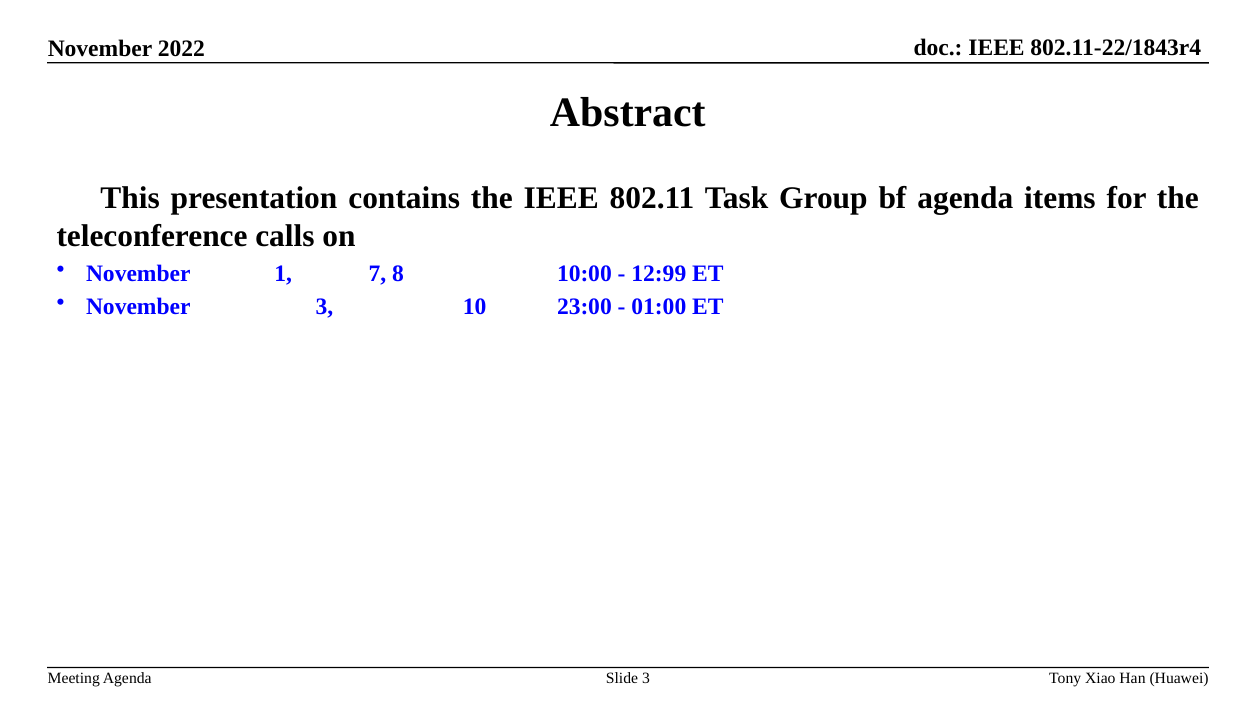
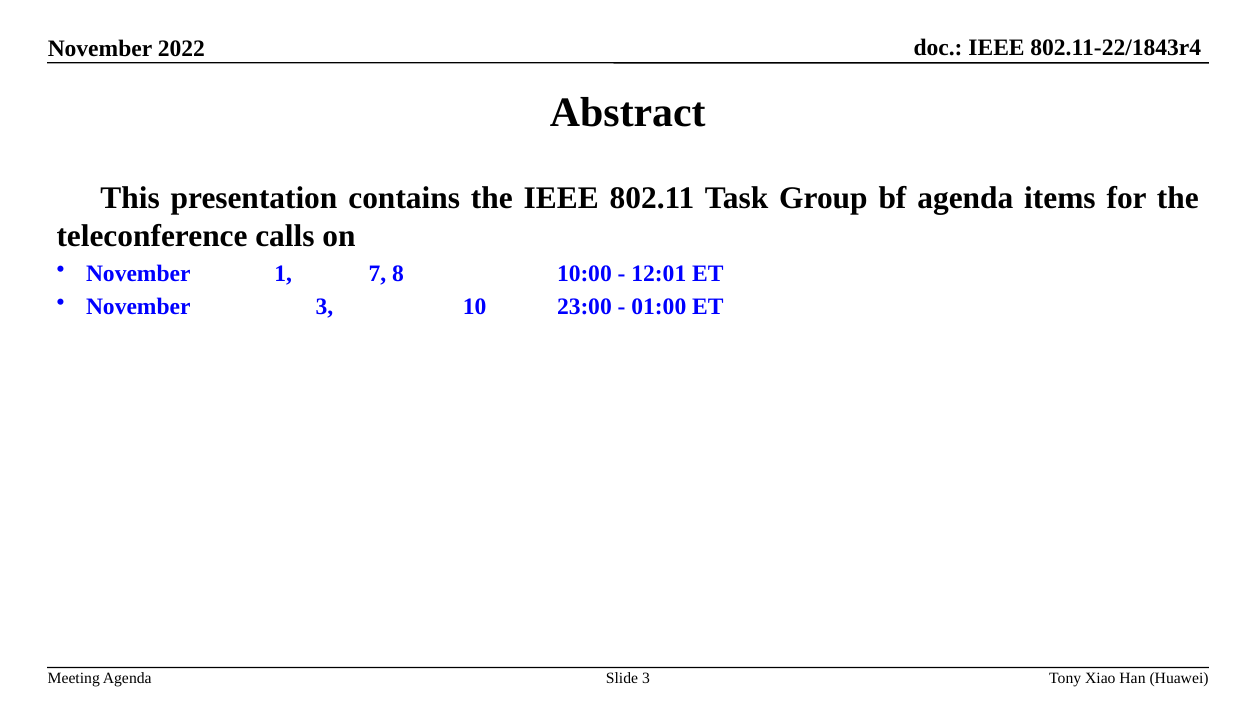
12:99: 12:99 -> 12:01 (659, 273)
